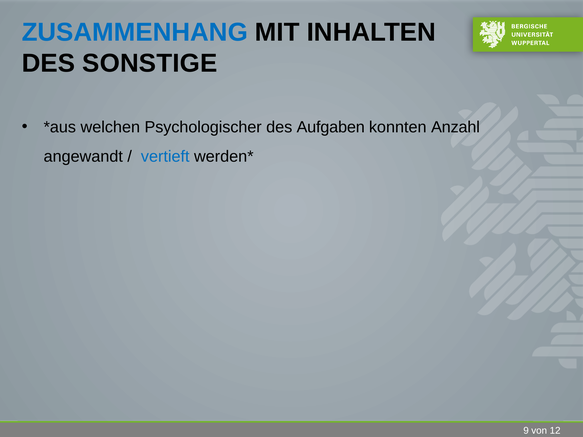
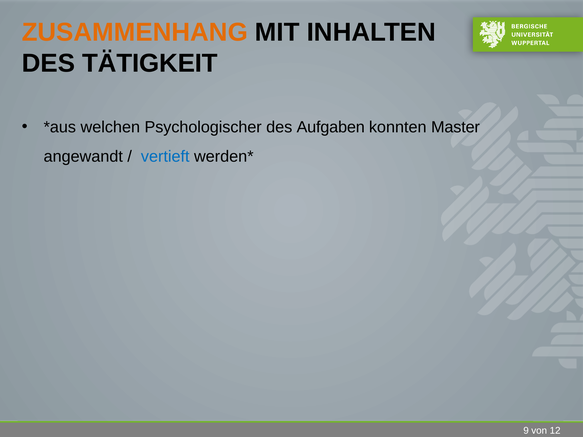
ZUSAMMENHANG colour: blue -> orange (135, 32)
SONSTIGE: SONSTIGE -> TÄTIGKEIT (150, 63)
Anzahl: Anzahl -> Master (455, 127)
